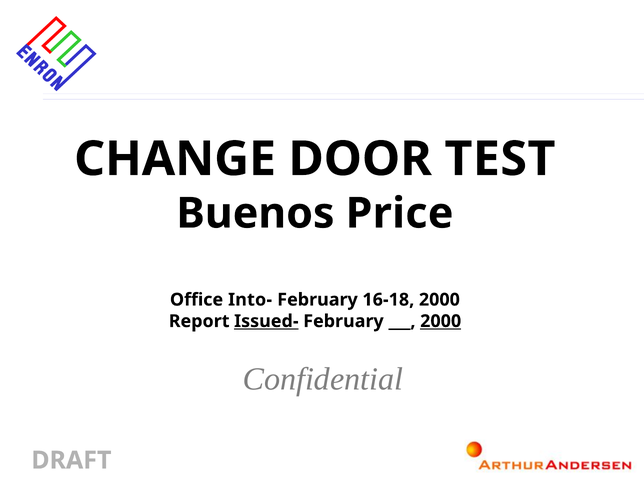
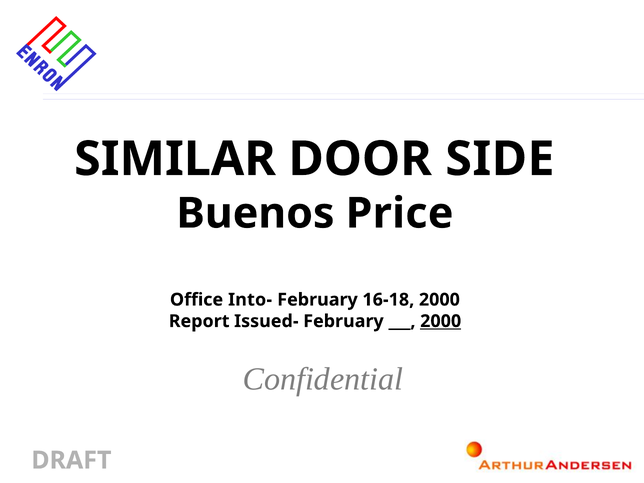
CHANGE: CHANGE -> SIMILAR (175, 159)
TEST: TEST -> SIDE (500, 159)
Issued- underline: present -> none (266, 321)
